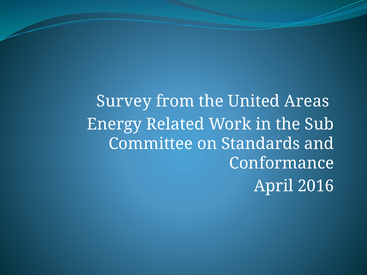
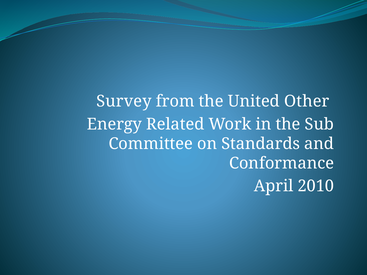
Areas: Areas -> Other (307, 101)
2016: 2016 -> 2010 (316, 186)
